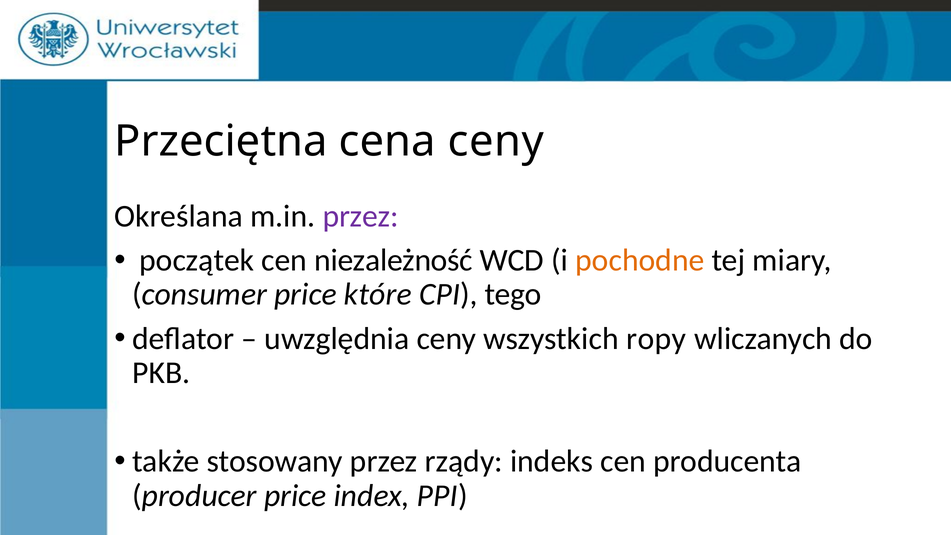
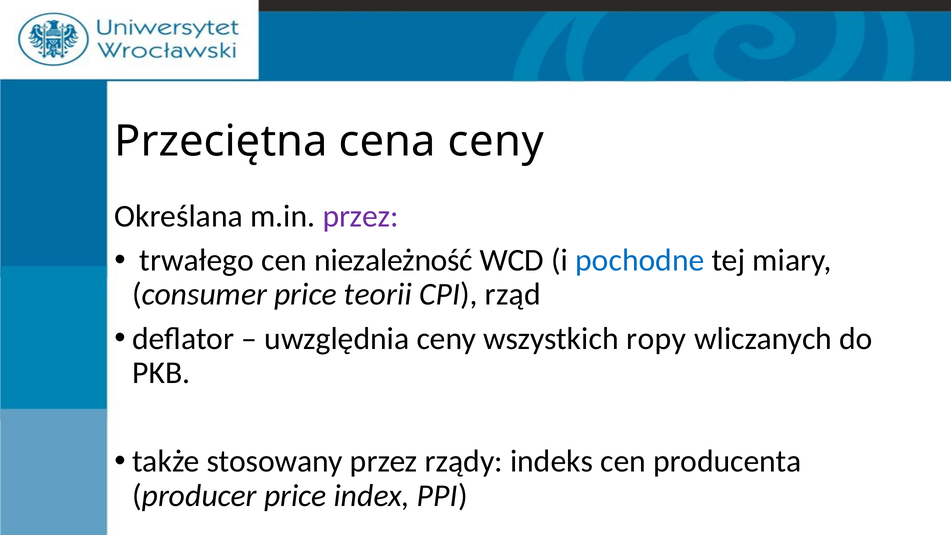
początek: początek -> trwałego (197, 260)
pochodne colour: orange -> blue (640, 260)
które: które -> teorii (378, 294)
tego: tego -> rząd (513, 294)
